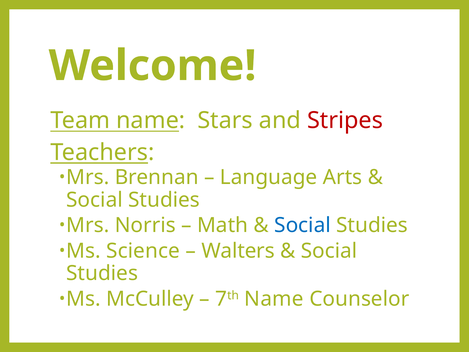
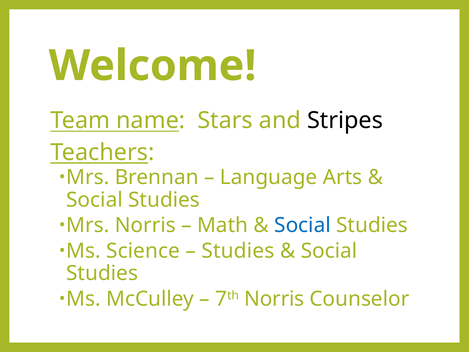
Stripes colour: red -> black (345, 120)
Walters: Walters -> Studies (238, 251)
7th Name: Name -> Norris (274, 299)
